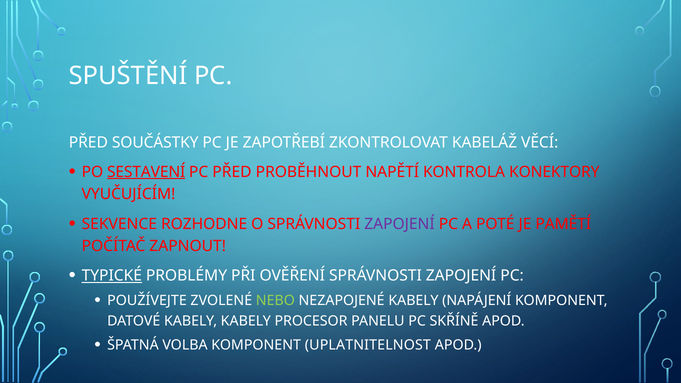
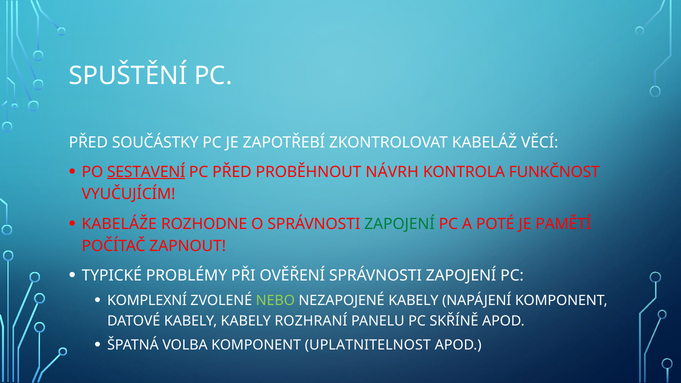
NAPĚTÍ: NAPĚTÍ -> NÁVRH (392, 172)
KONEKTORY: KONEKTORY -> FUNKČNOST (554, 172)
SEKVENCE: SEKVENCE -> KABELÁŽE (119, 224)
ZAPOJENÍ colour: purple -> green (400, 224)
TYPICKÉ underline: present -> none (112, 276)
POUŽÍVEJTE: POUŽÍVEJTE -> KOMPLEXNÍ (147, 301)
PROCESOR: PROCESOR -> ROZHRANÍ (311, 321)
